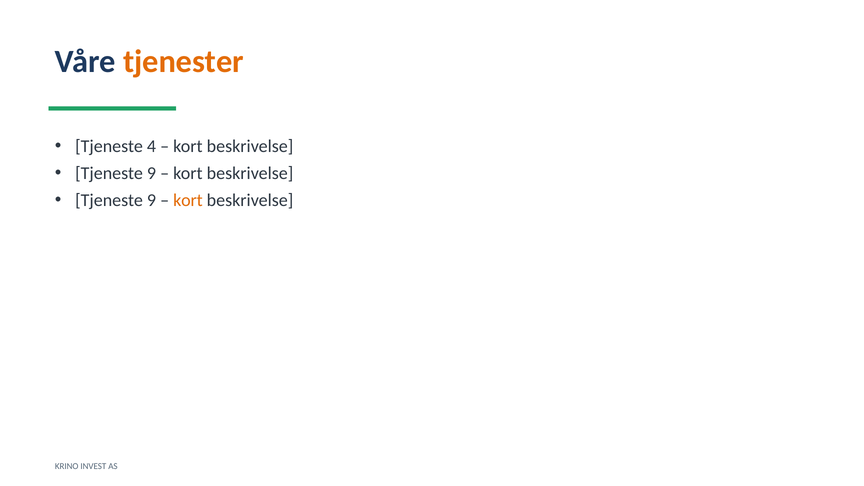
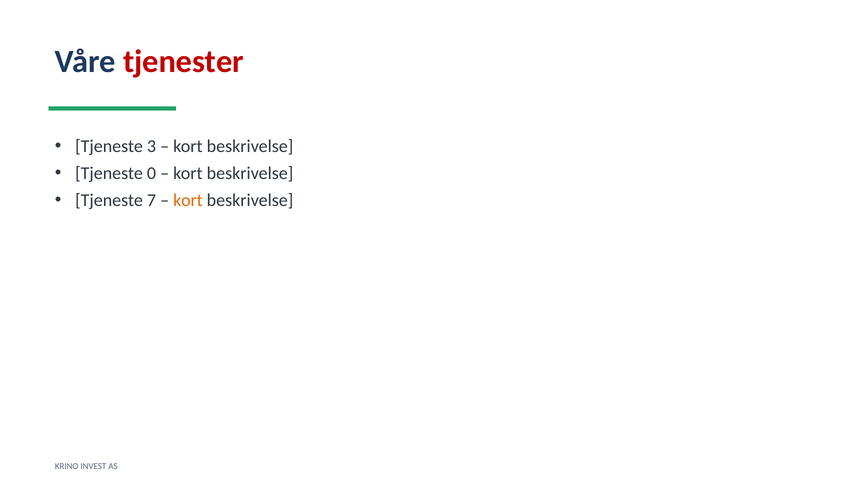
tjenester colour: orange -> red (183, 62)
4: 4 -> 3 (151, 146)
9: 9 -> 0 (151, 173)
9: 9 -> 7 (151, 200)
